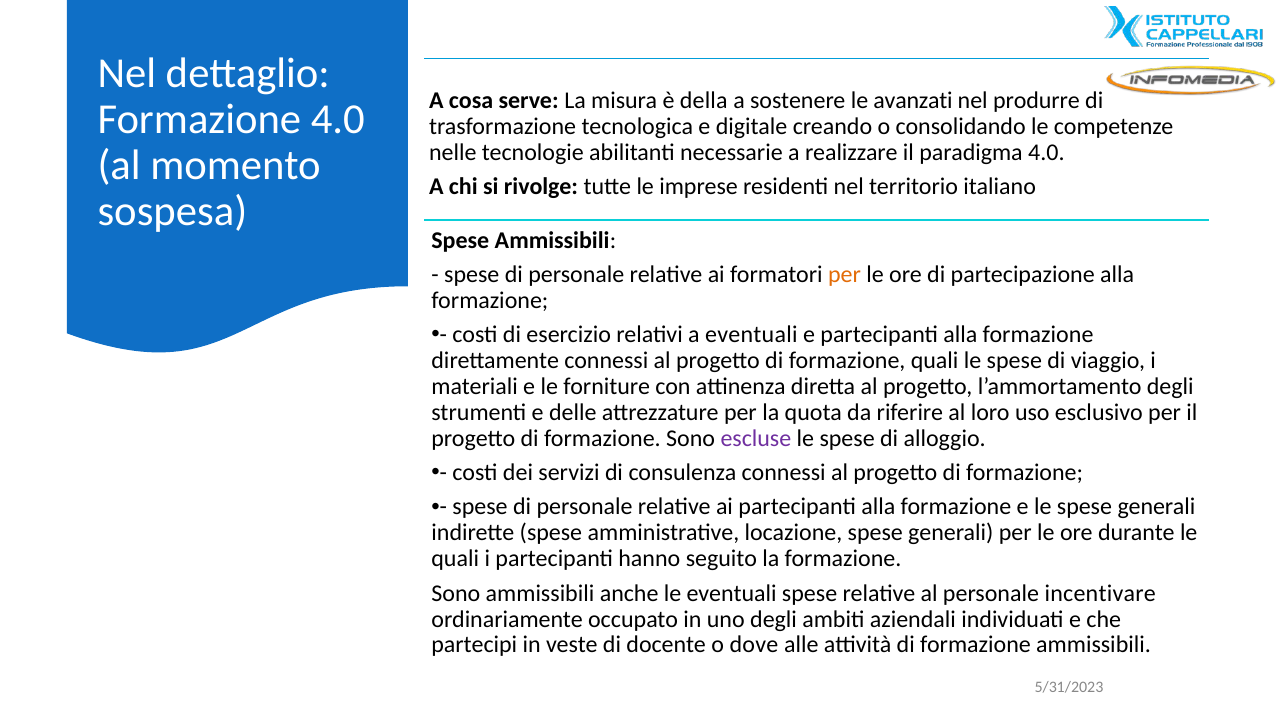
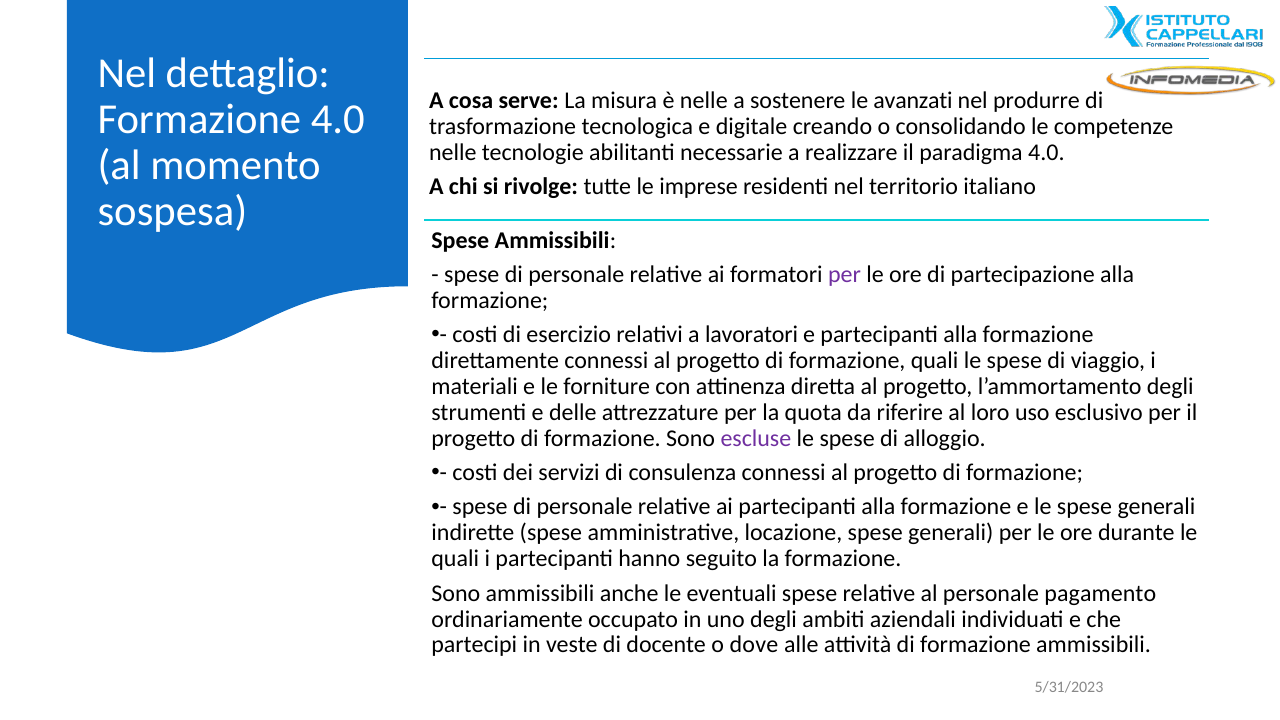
è della: della -> nelle (704, 101)
per colour: orange -> purple (845, 274)
a eventuali: eventuali -> lavoratori (752, 335)
incentivare: incentivare -> pagamento (1100, 593)
